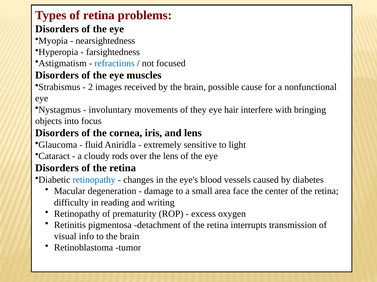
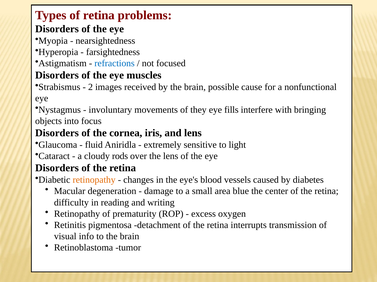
hair: hair -> fills (231, 110)
retinopathy colour: blue -> orange (94, 180)
face: face -> blue (241, 192)
